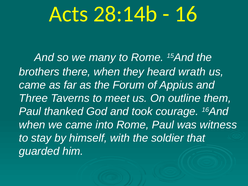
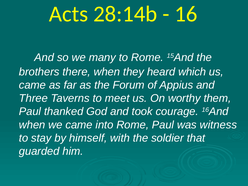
wrath: wrath -> which (192, 72)
outline: outline -> worthy (184, 98)
